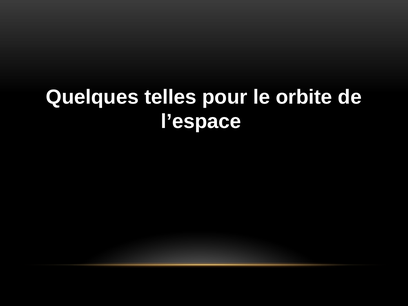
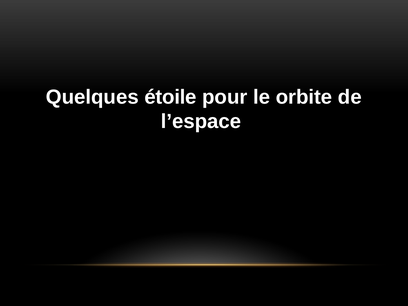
telles: telles -> étoile (170, 97)
